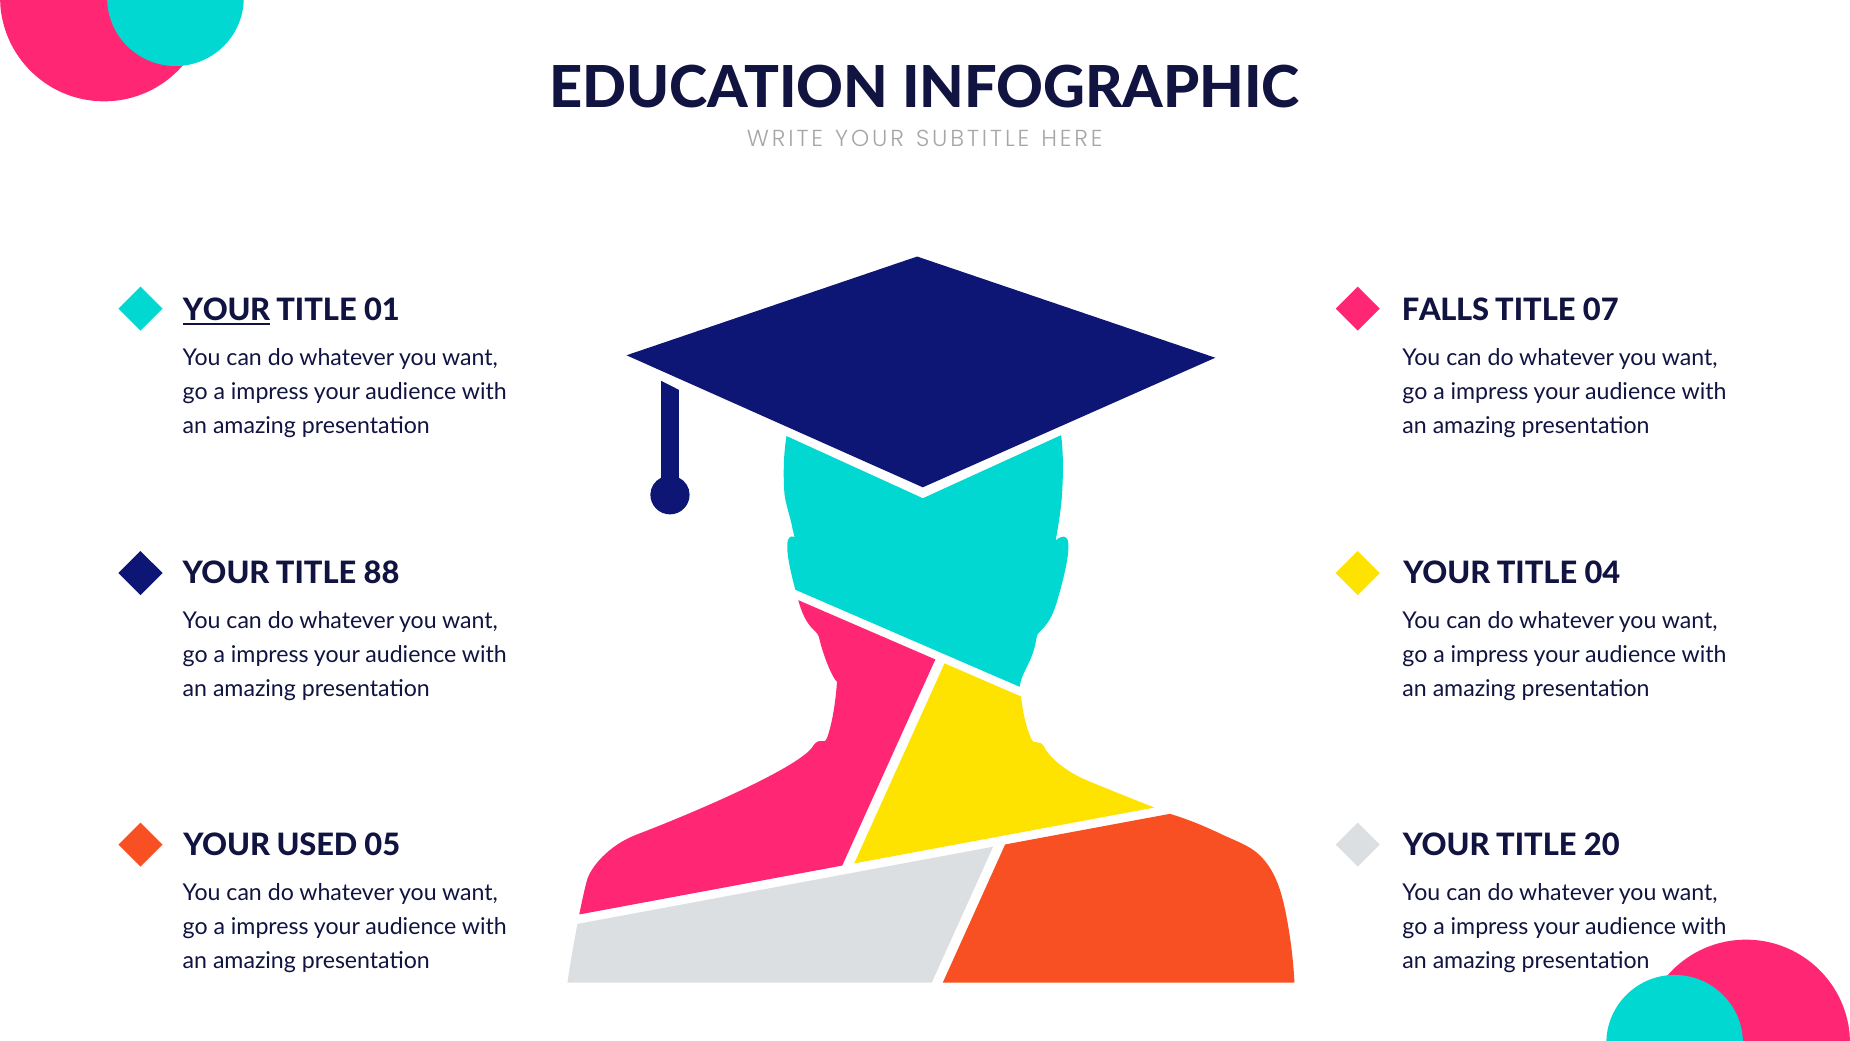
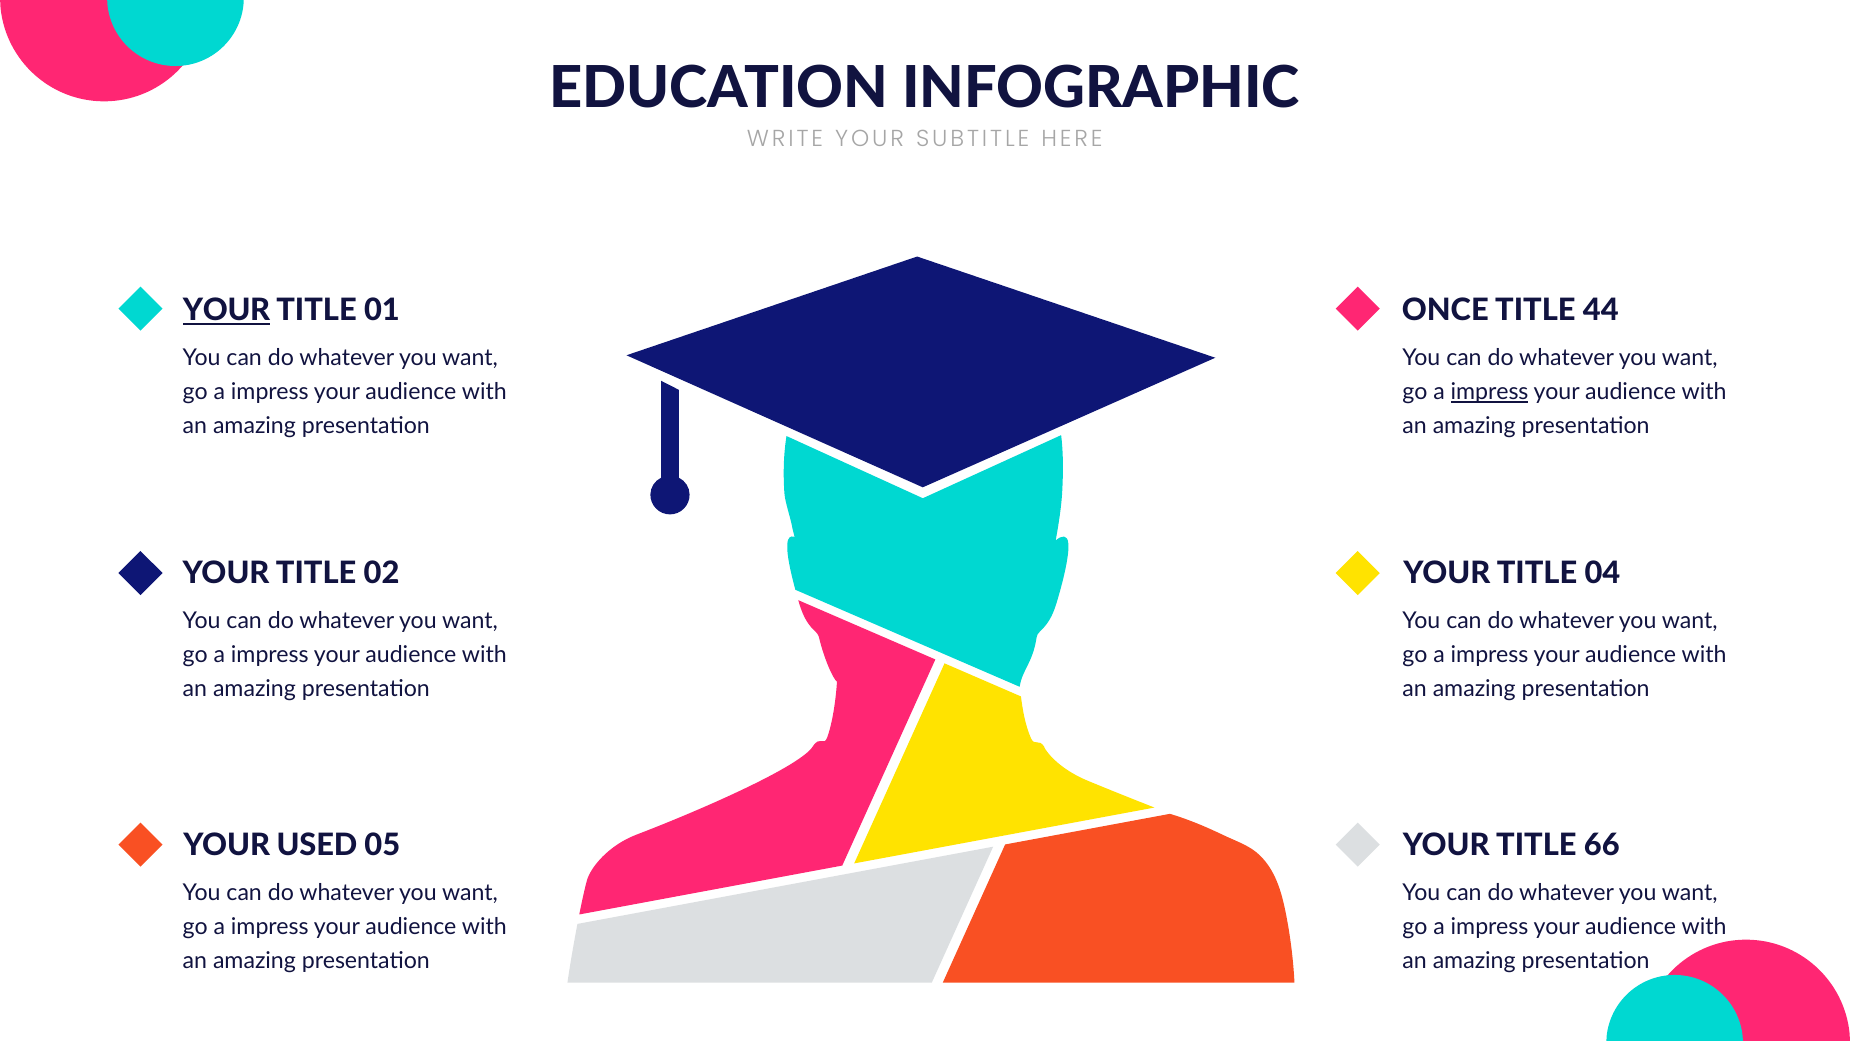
FALLS: FALLS -> ONCE (1445, 311)
07: 07 -> 44 (1601, 311)
impress underline: none -> present (1490, 392)
88: 88 -> 02 (382, 573)
20: 20 -> 66 (1602, 845)
